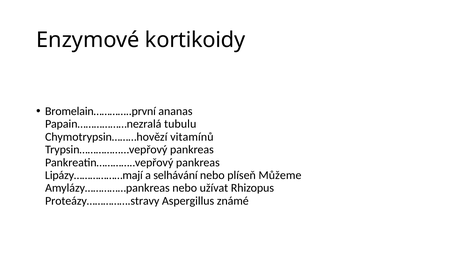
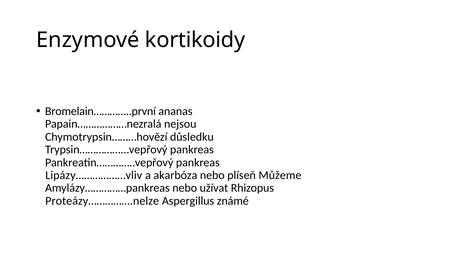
tubulu: tubulu -> nejsou (180, 124)
vitamínů: vitamínů -> důsledku (192, 137)
Lipázy………………mají: Lipázy………………mají -> Lipázy………………vliv (94, 175)
selhávání: selhávání -> akarbóza (175, 175)
Proteázy…………….stravy: Proteázy…………….stravy -> Proteázy…………….nelze (102, 201)
